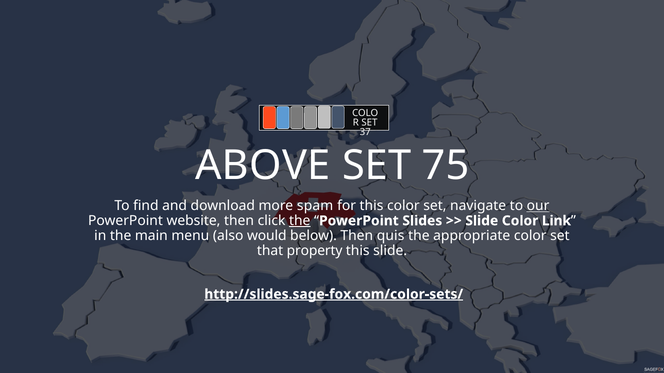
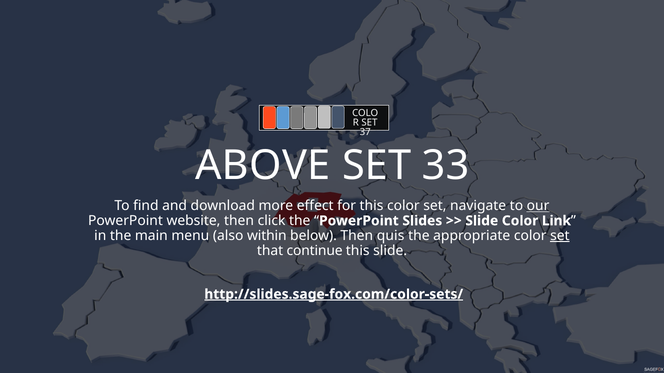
75: 75 -> 33 (446, 166)
spam: spam -> effect (315, 206)
the underline: present -> none (300, 221)
would: would -> within (267, 236)
set underline: none -> present (560, 236)
property: property -> continue (315, 251)
